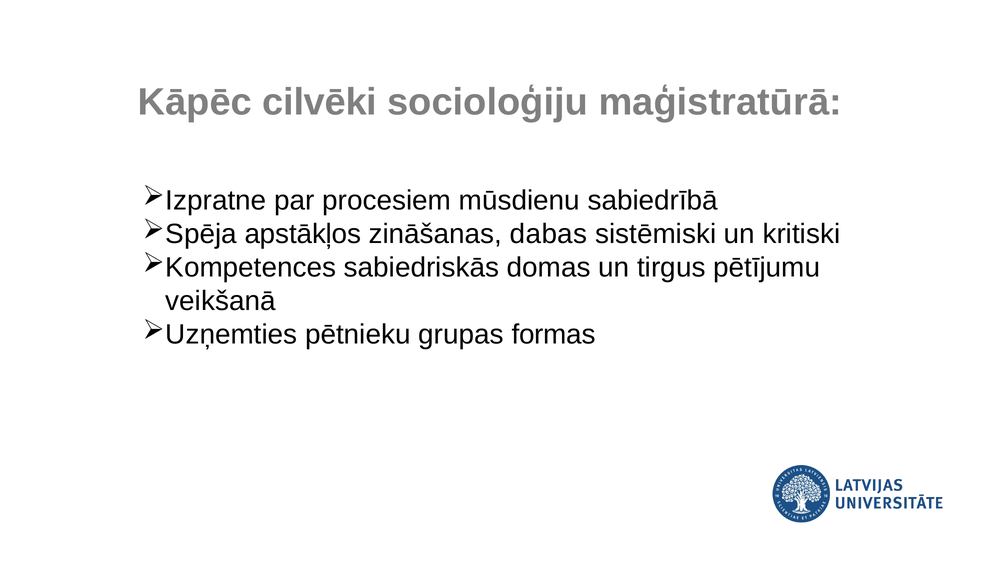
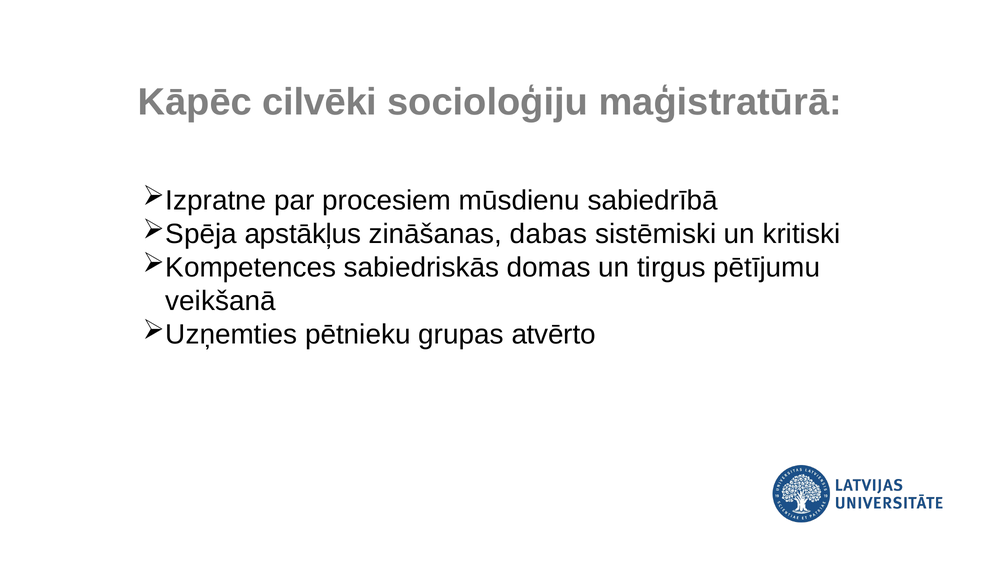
apstākļos: apstākļos -> apstākļus (303, 234)
formas: formas -> atvērto (554, 335)
